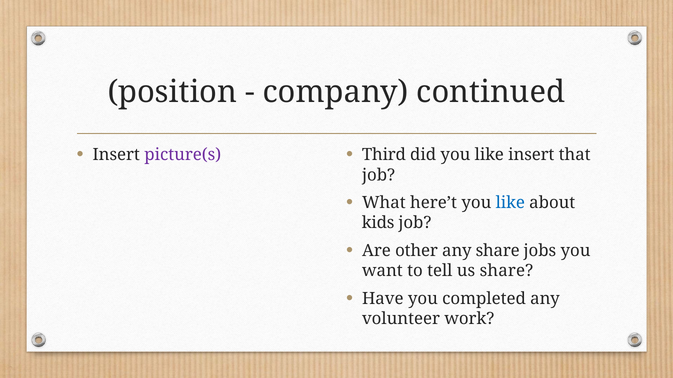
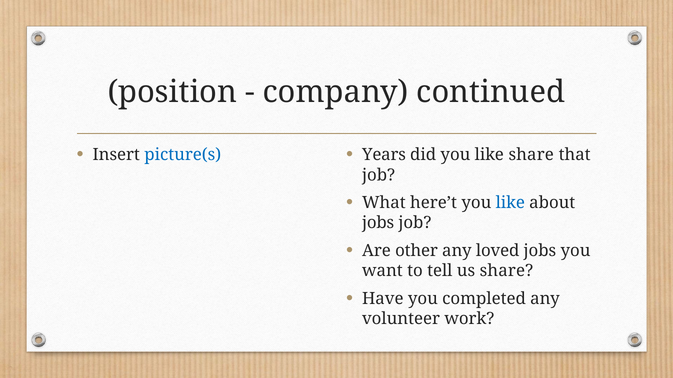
picture(s colour: purple -> blue (183, 155)
Third: Third -> Years (384, 155)
like insert: insert -> share (531, 155)
kids: kids -> jobs (378, 223)
any share: share -> loved (498, 251)
